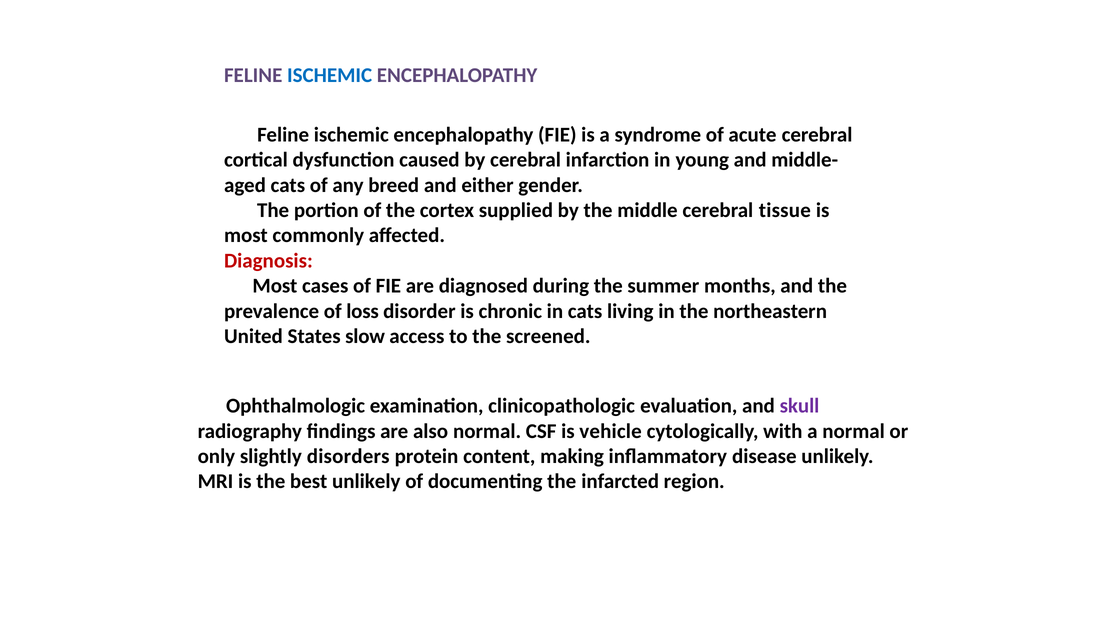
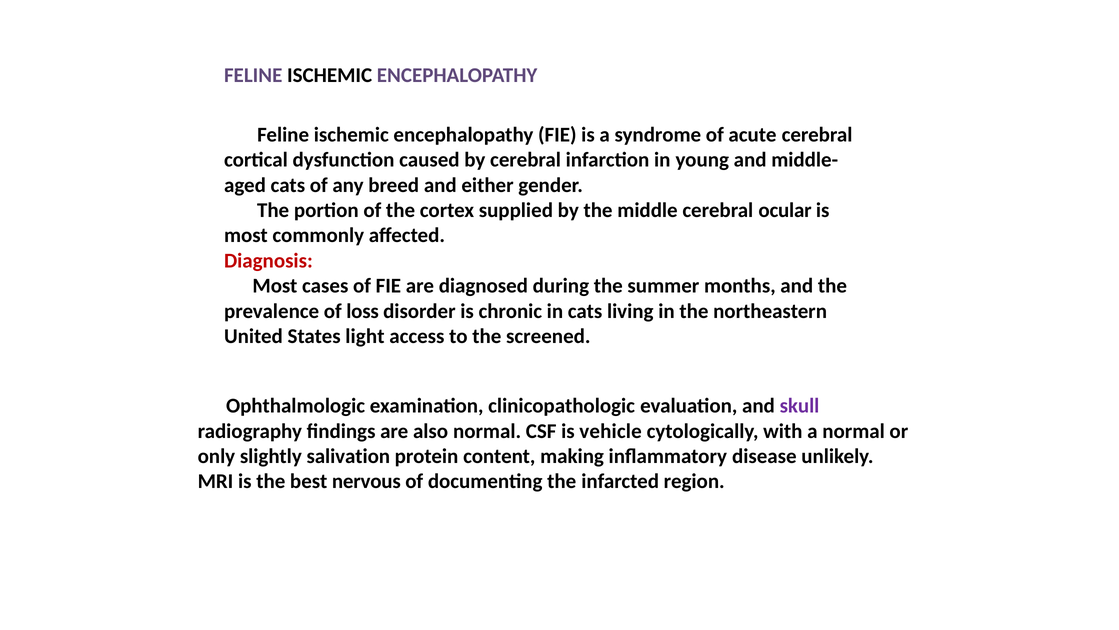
ISCHEMIC colour: blue -> black (330, 75)
tissue: tissue -> ocular (785, 210)
slow: slow -> light (365, 336)
disorders: disorders -> salivation (348, 456)
best unlikely: unlikely -> nervous (366, 481)
